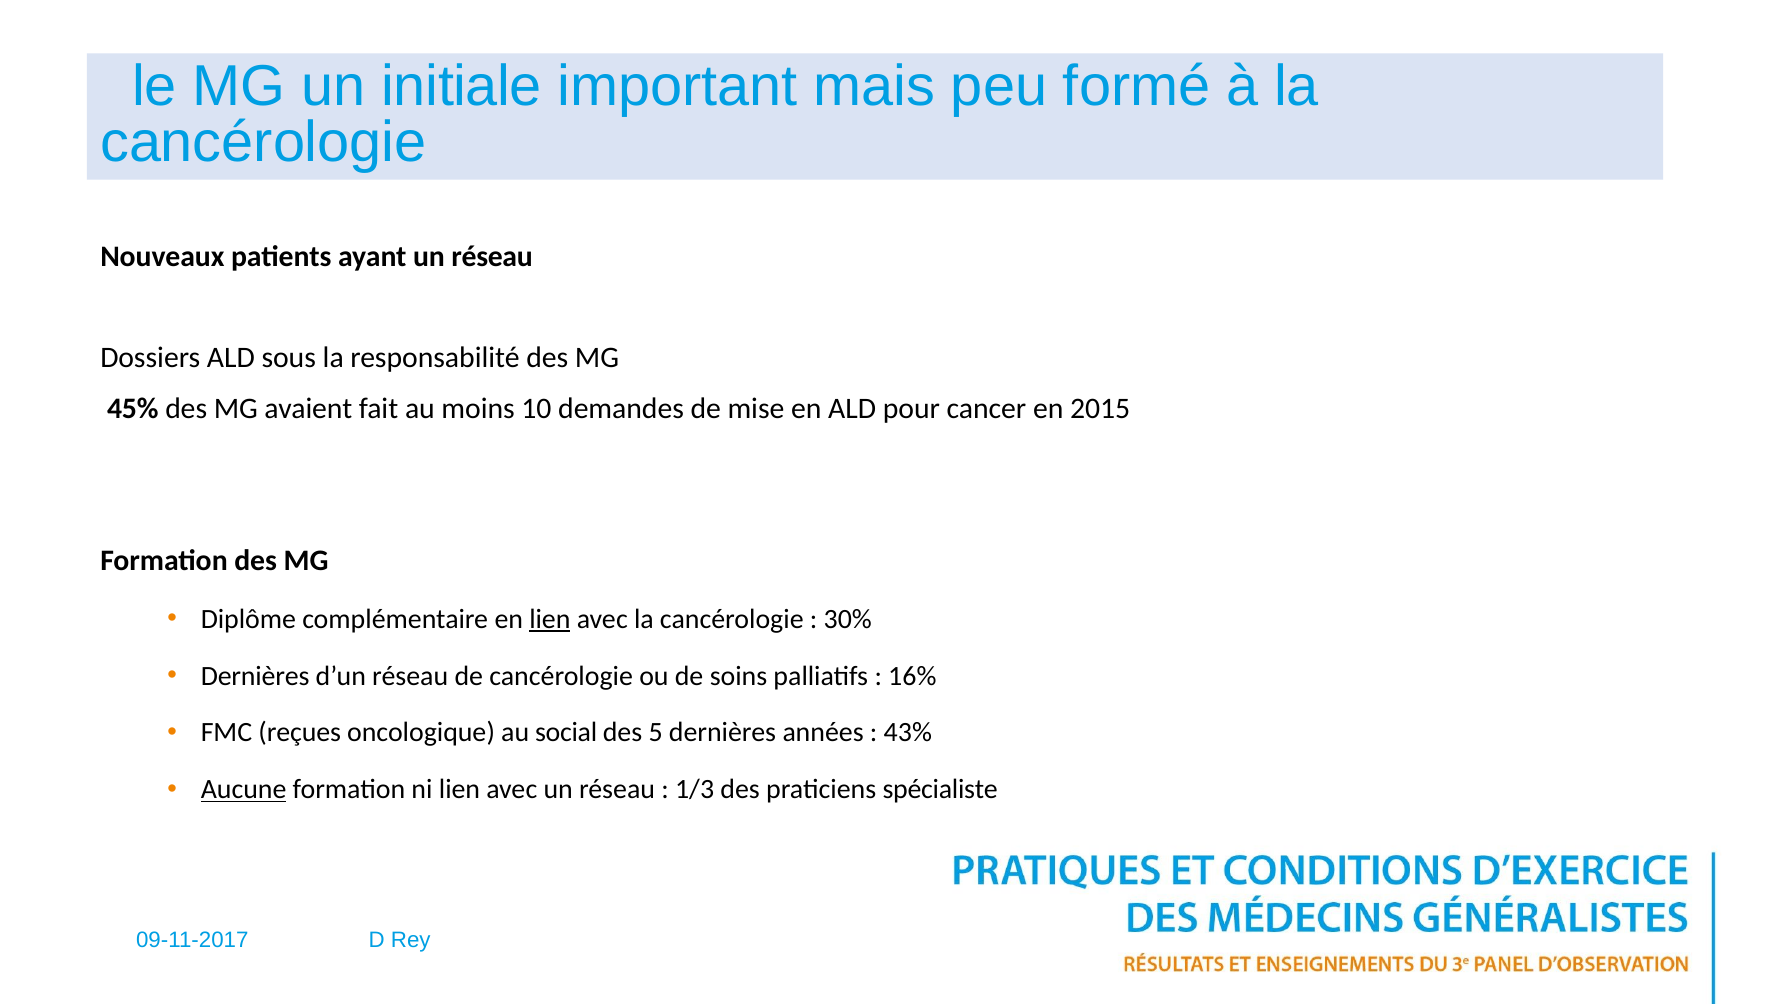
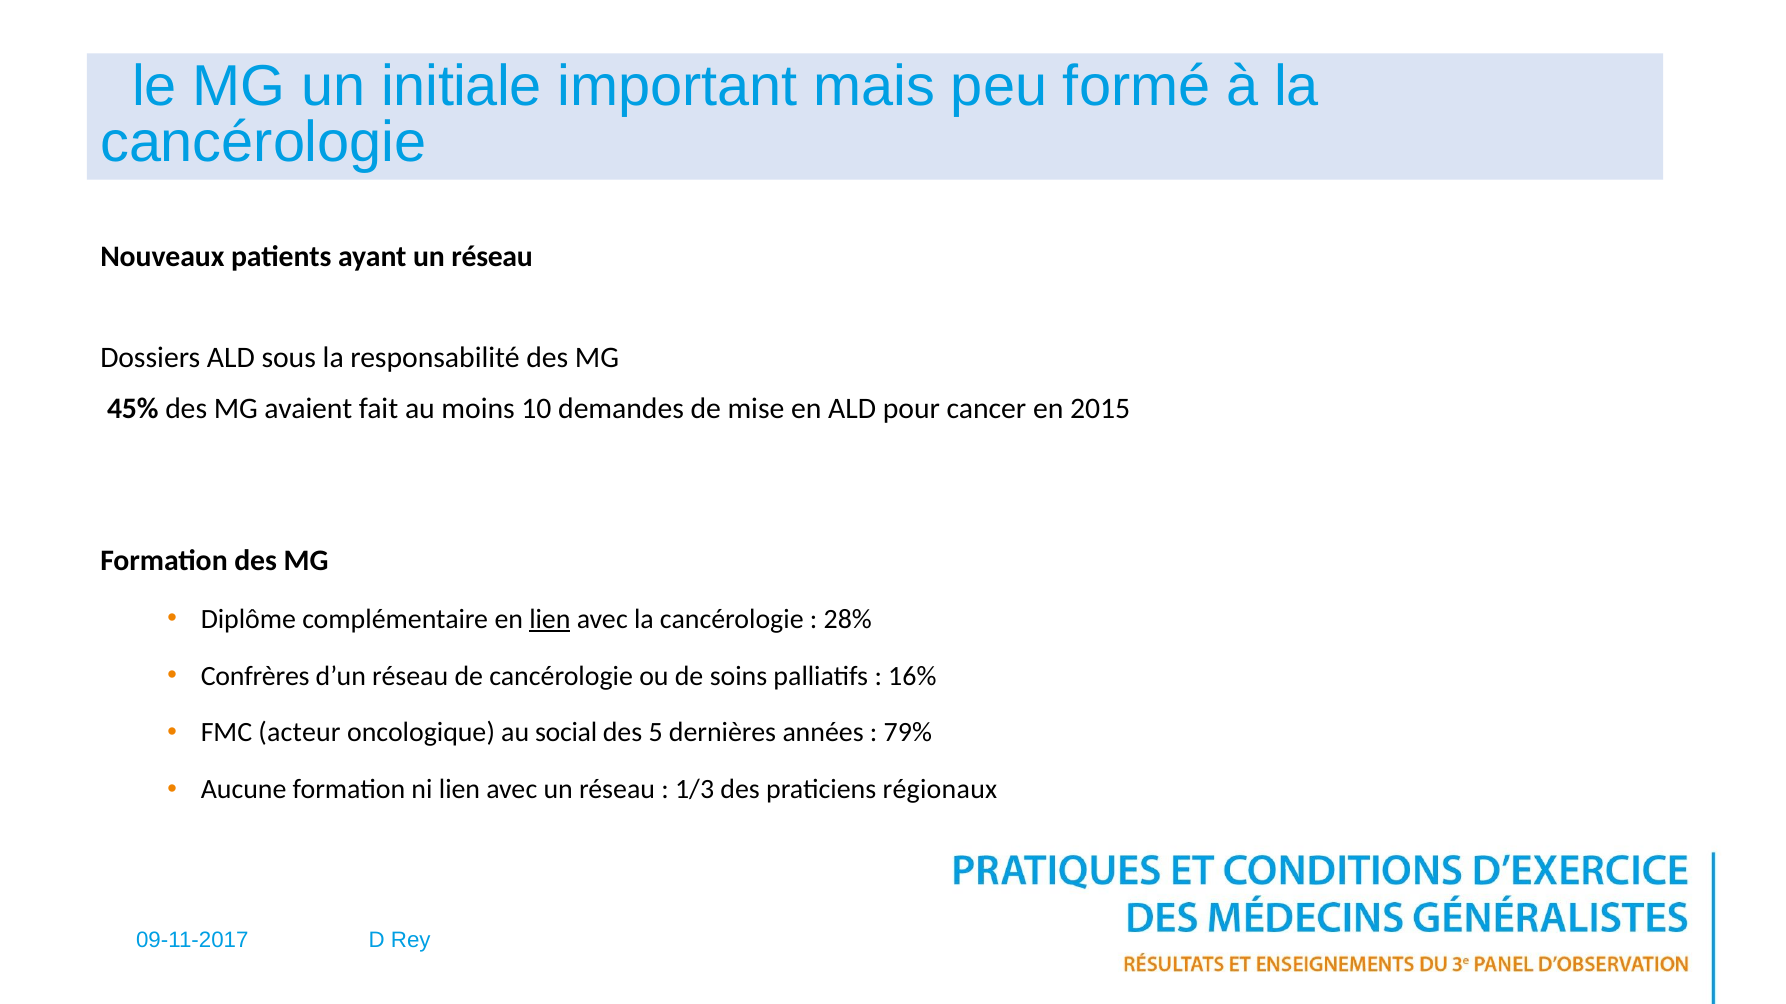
30%: 30% -> 28% (848, 619)
Dernières: Dernières -> Confrères (255, 676)
reçues: reçues -> acteur (300, 733)
43%: 43% -> 79% (908, 733)
Aucune underline: present -> none (244, 790)
spécialiste: spécialiste -> régionaux (940, 790)
